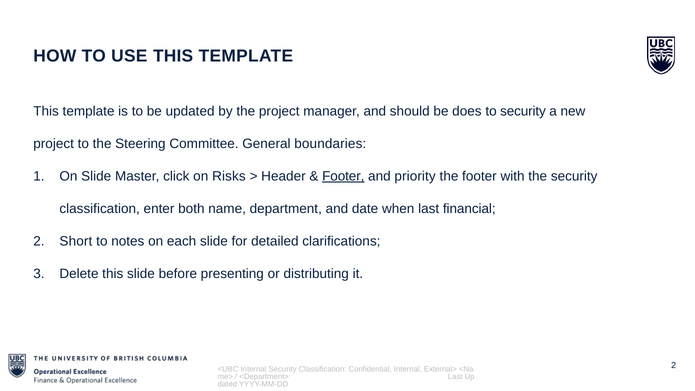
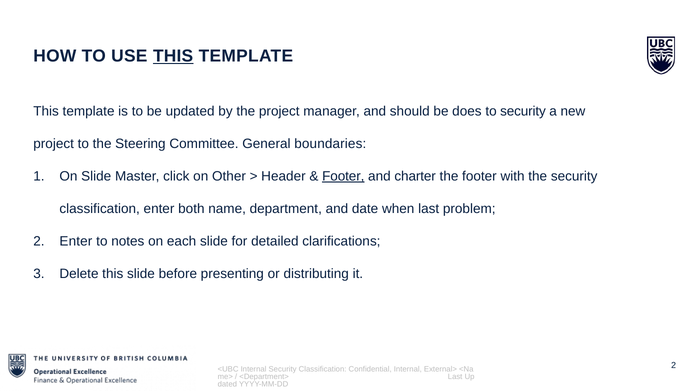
THIS underline: none -> present (173, 56)
Risks: Risks -> Other (229, 176)
priority: priority -> charter (415, 176)
financial: financial -> problem (469, 209)
Short: Short -> Enter (76, 241)
